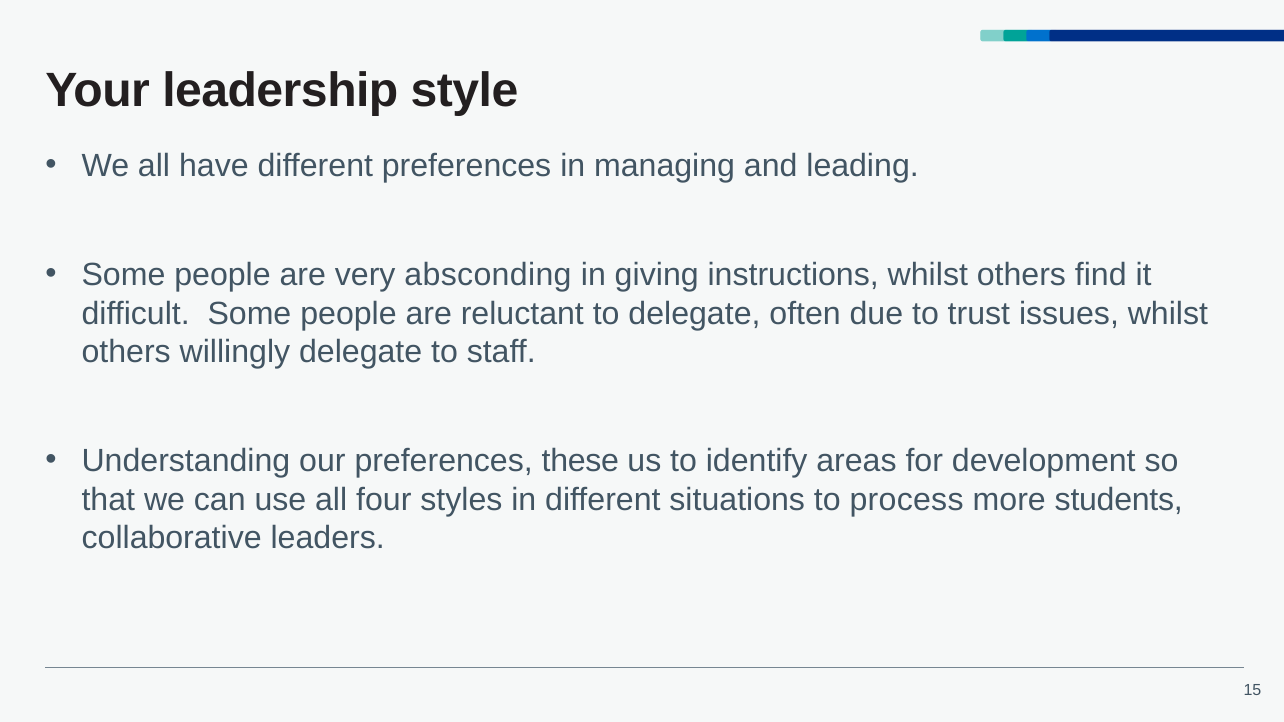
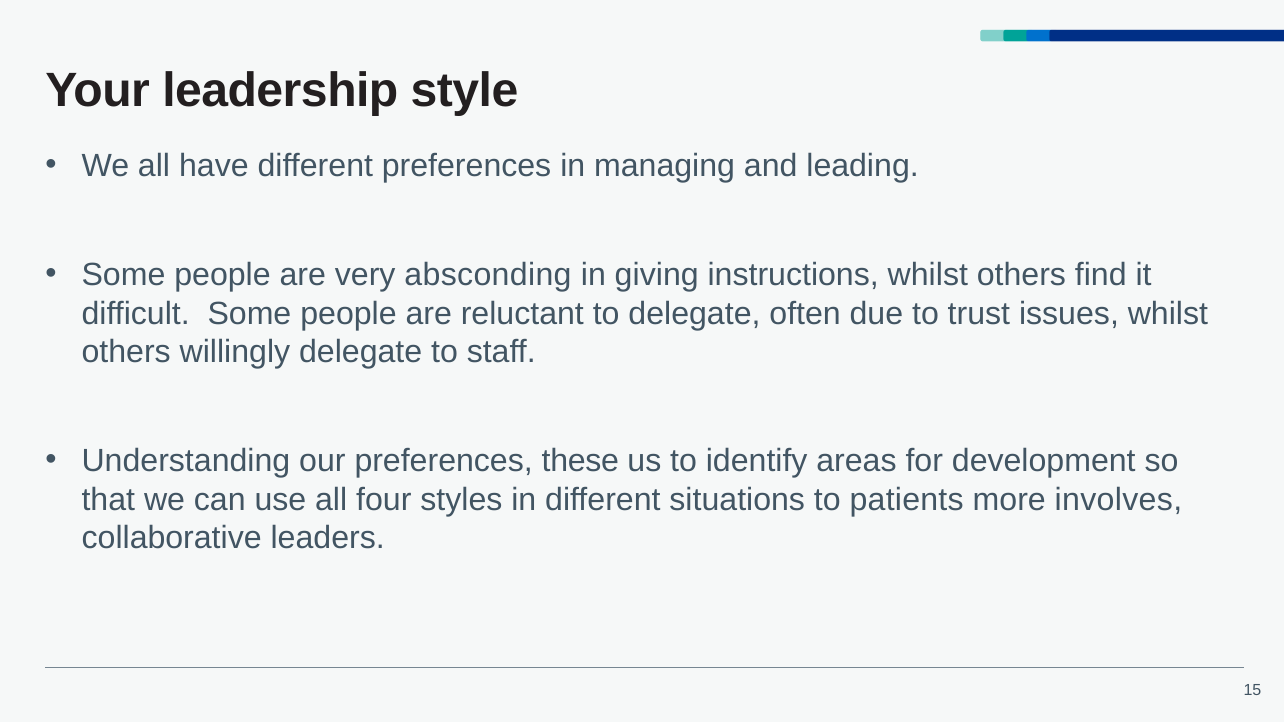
process: process -> patients (907, 500)
students: students -> involves (1118, 500)
